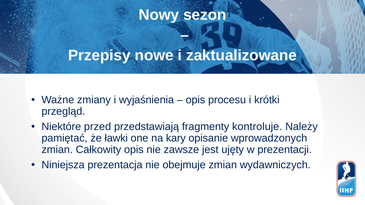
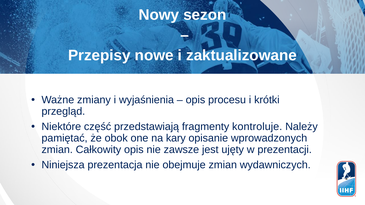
przed: przed -> część (98, 127)
ławki: ławki -> obok (116, 138)
